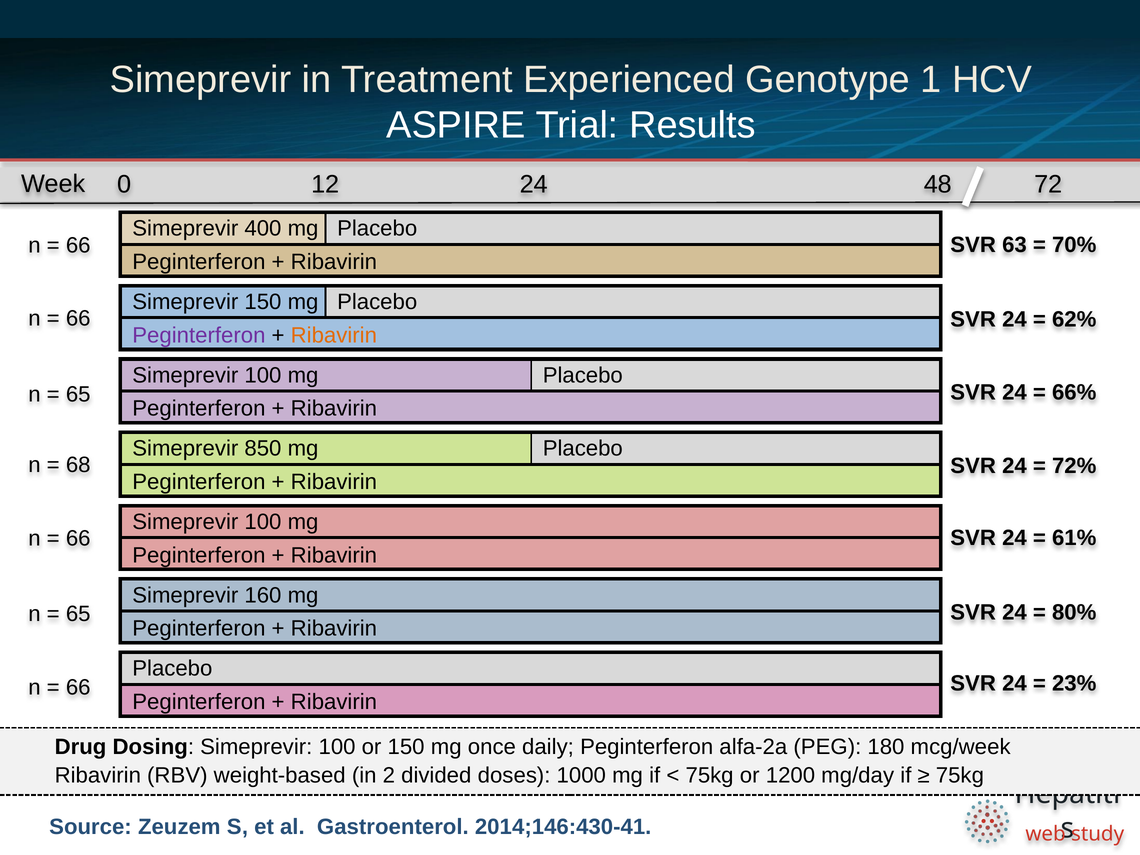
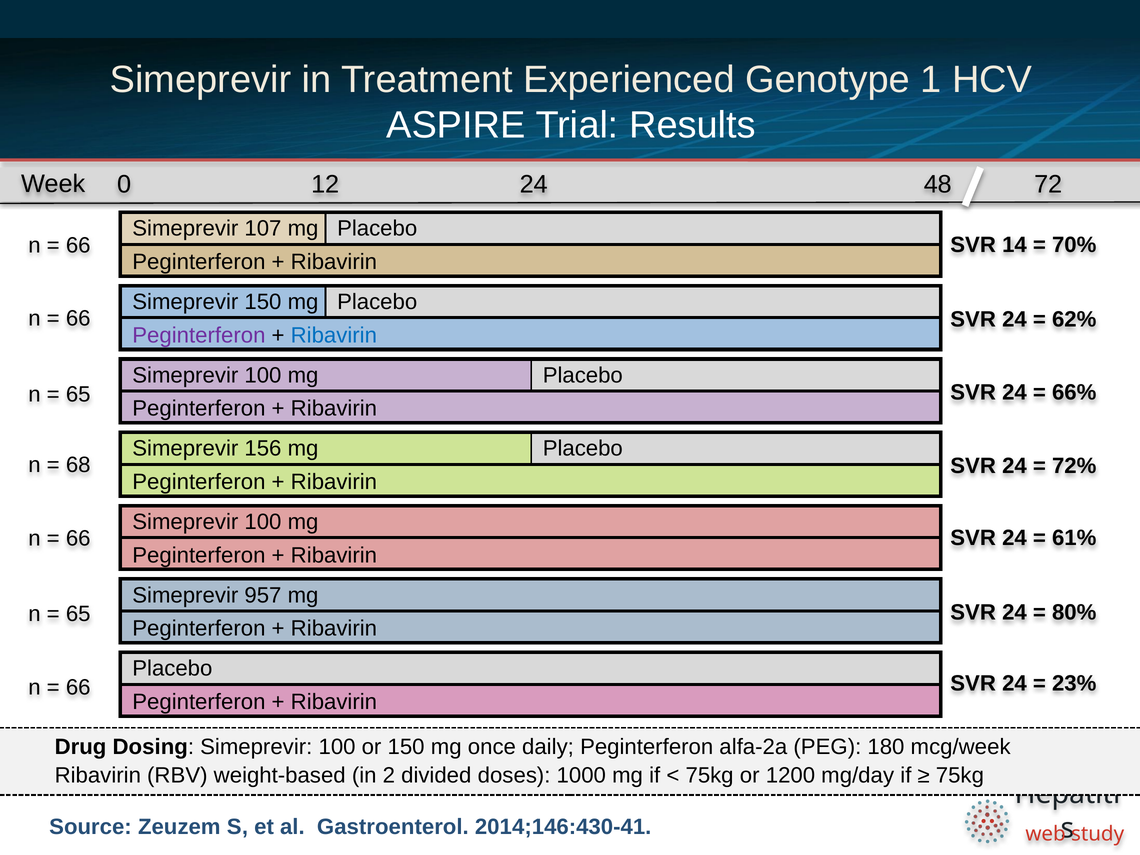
400: 400 -> 107 (263, 229)
63: 63 -> 14 (1014, 245)
Ribavirin colour: orange -> blue (334, 335)
850: 850 -> 156 (263, 449)
160: 160 -> 957 (263, 595)
